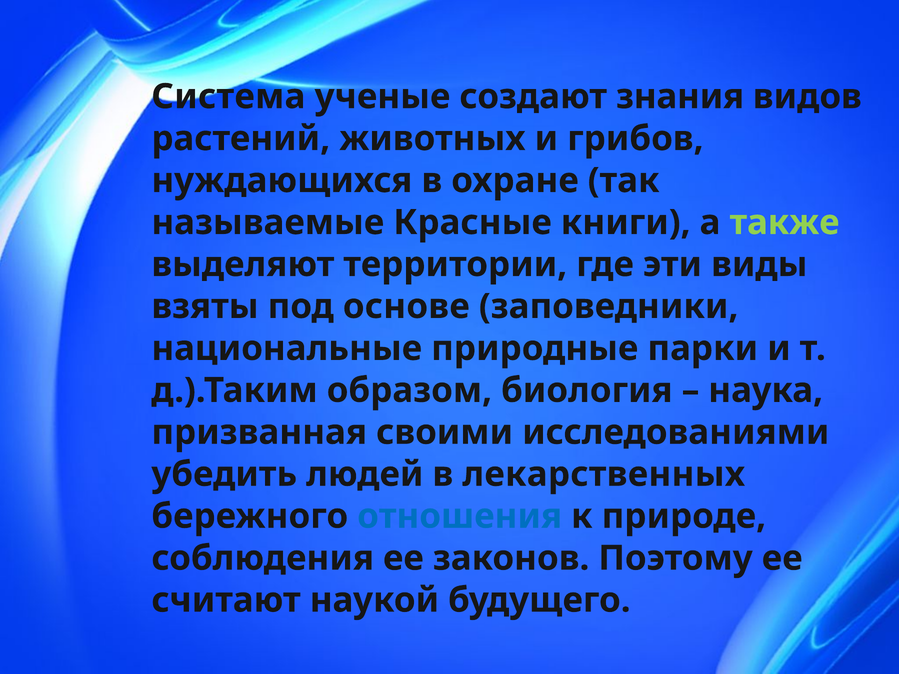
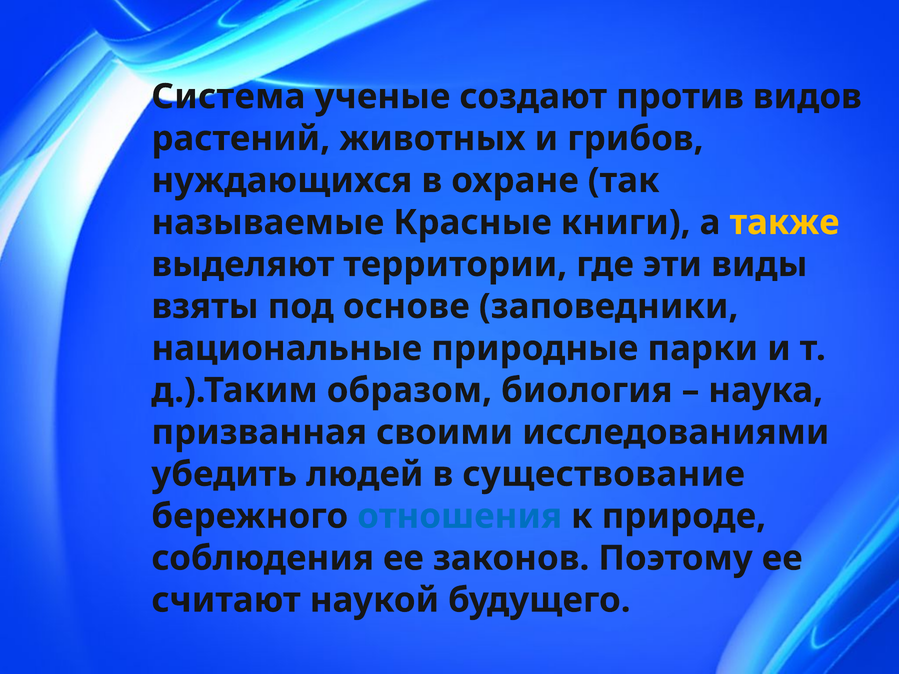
знания: знания -> против (680, 97)
также colour: light green -> yellow (785, 223)
лекарственных: лекарственных -> существование (604, 474)
